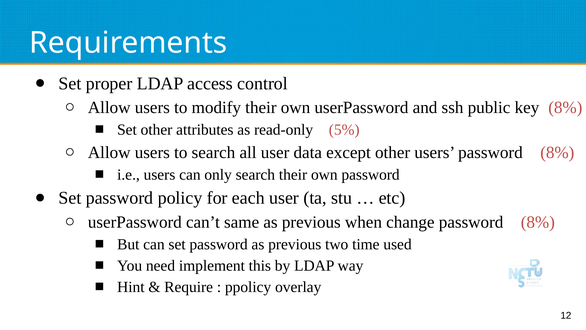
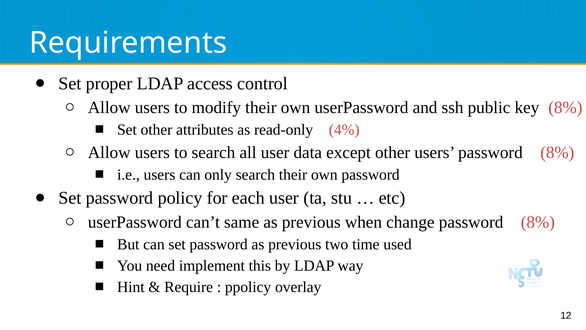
5%: 5% -> 4% (344, 130)
